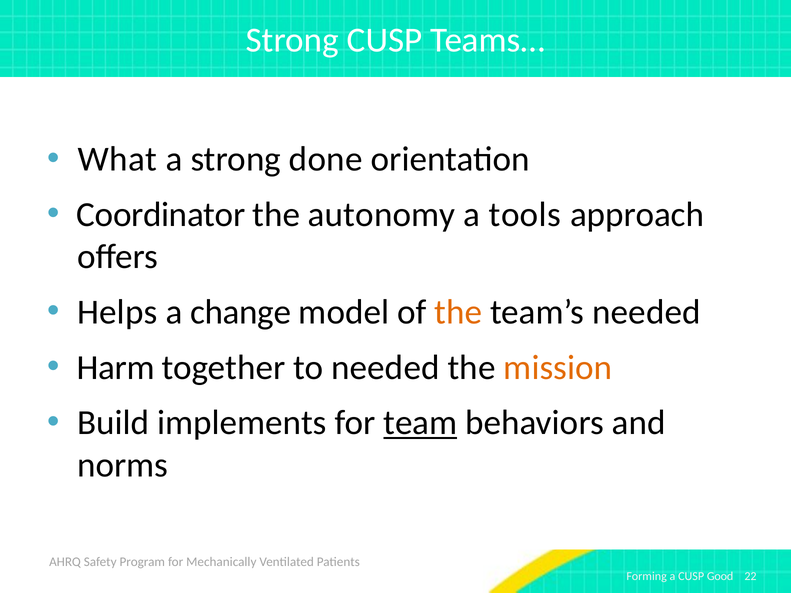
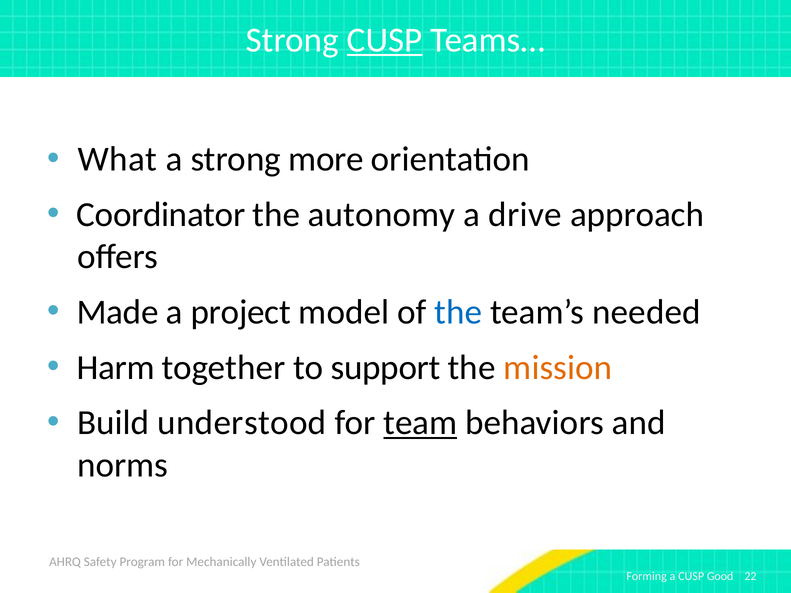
CUSP underline: none -> present (385, 40)
done: done -> more (326, 159)
tools: tools -> drive (525, 215)
Helps: Helps -> Made (118, 312)
change: change -> project (241, 312)
the colour: orange -> blue (458, 312)
to needed: needed -> support (386, 368)
implements: implements -> understood (242, 423)
